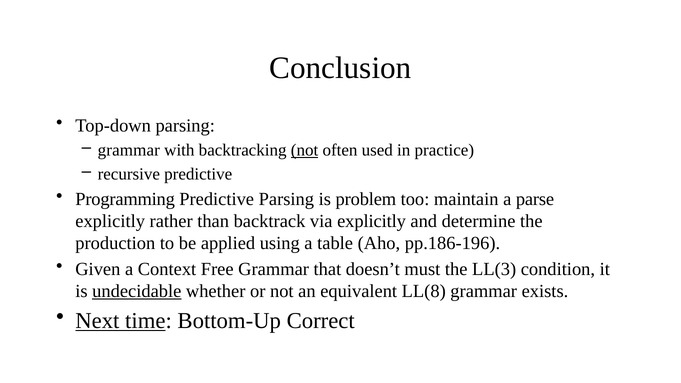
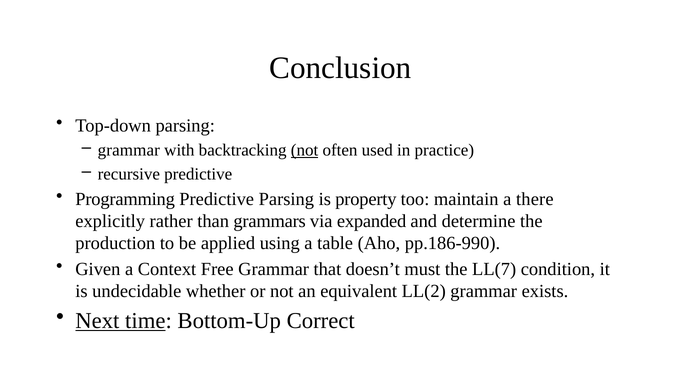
problem: problem -> property (366, 199)
parse: parse -> there (535, 199)
backtrack: backtrack -> grammars (270, 221)
via explicitly: explicitly -> expanded (372, 221)
pp.186-196: pp.186-196 -> pp.186-990 (452, 243)
LL(3: LL(3 -> LL(7 (494, 269)
undecidable underline: present -> none (137, 291)
LL(8: LL(8 -> LL(2 (424, 291)
